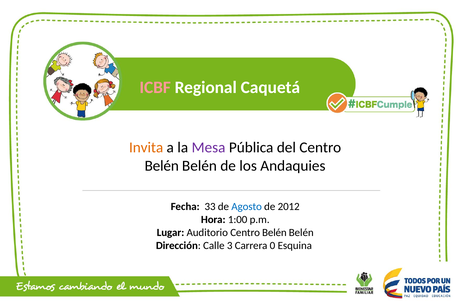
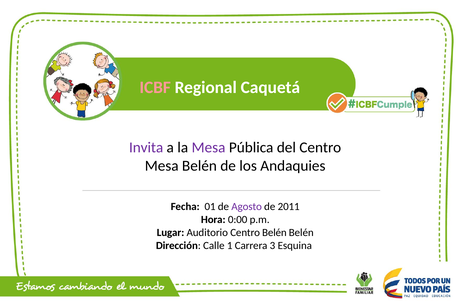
Invita colour: orange -> purple (146, 147)
Belén: Belén -> Mesa (162, 166)
33: 33 -> 01 (210, 206)
Agosto colour: blue -> purple (247, 206)
2012: 2012 -> 2011 (289, 206)
1:00: 1:00 -> 0:00 (238, 220)
3: 3 -> 1 (230, 246)
0: 0 -> 3 (272, 246)
